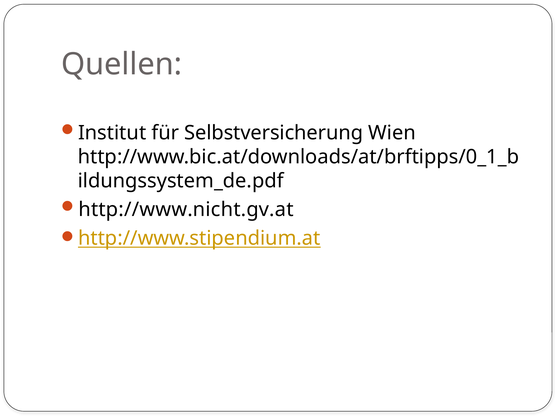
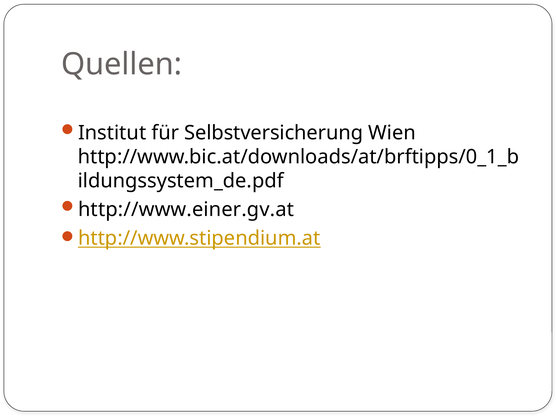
http://www.nicht.gv.at: http://www.nicht.gv.at -> http://www.einer.gv.at (186, 210)
